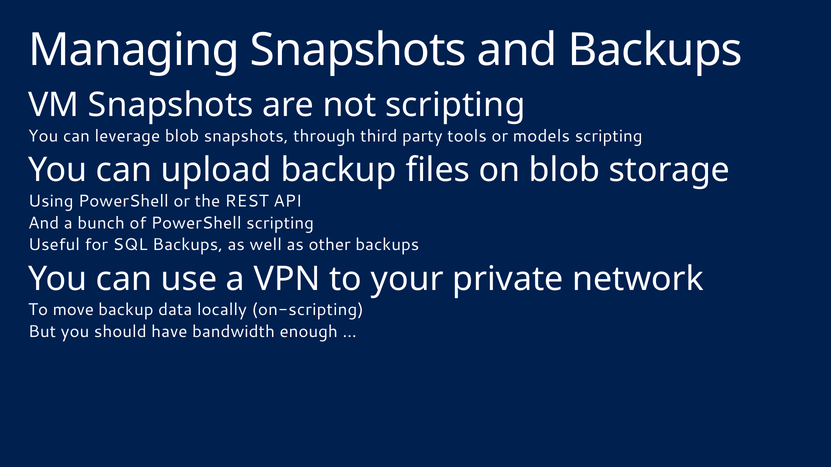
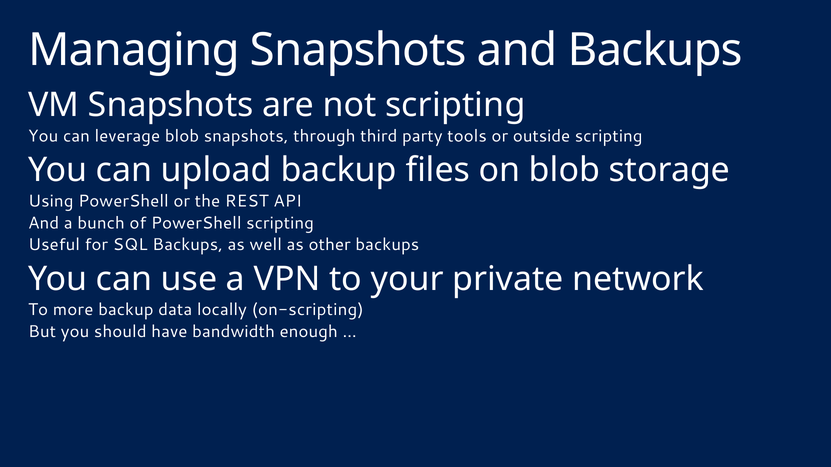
models: models -> outside (542, 136)
move: move -> more (73, 310)
